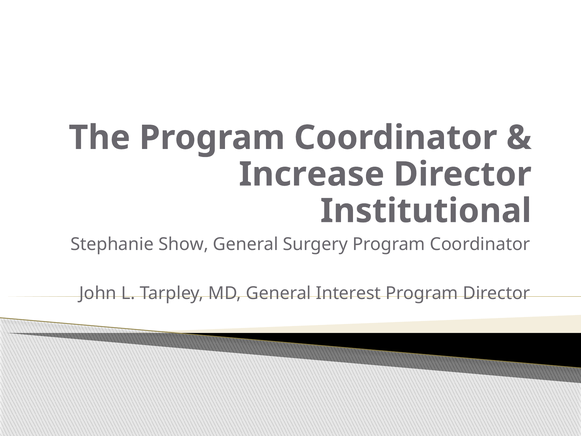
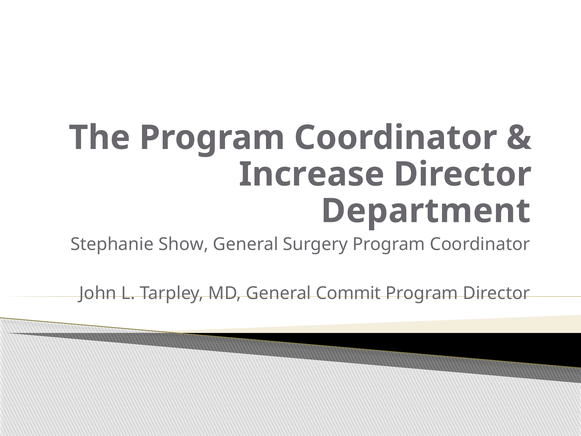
Institutional: Institutional -> Department (426, 211)
Interest: Interest -> Commit (348, 293)
